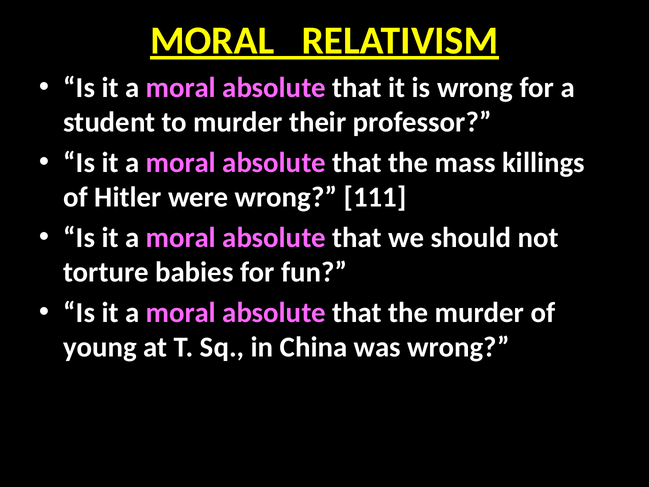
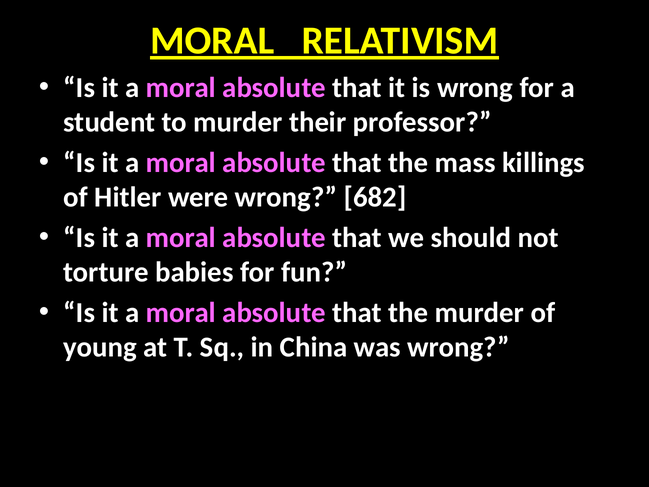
111: 111 -> 682 (375, 197)
